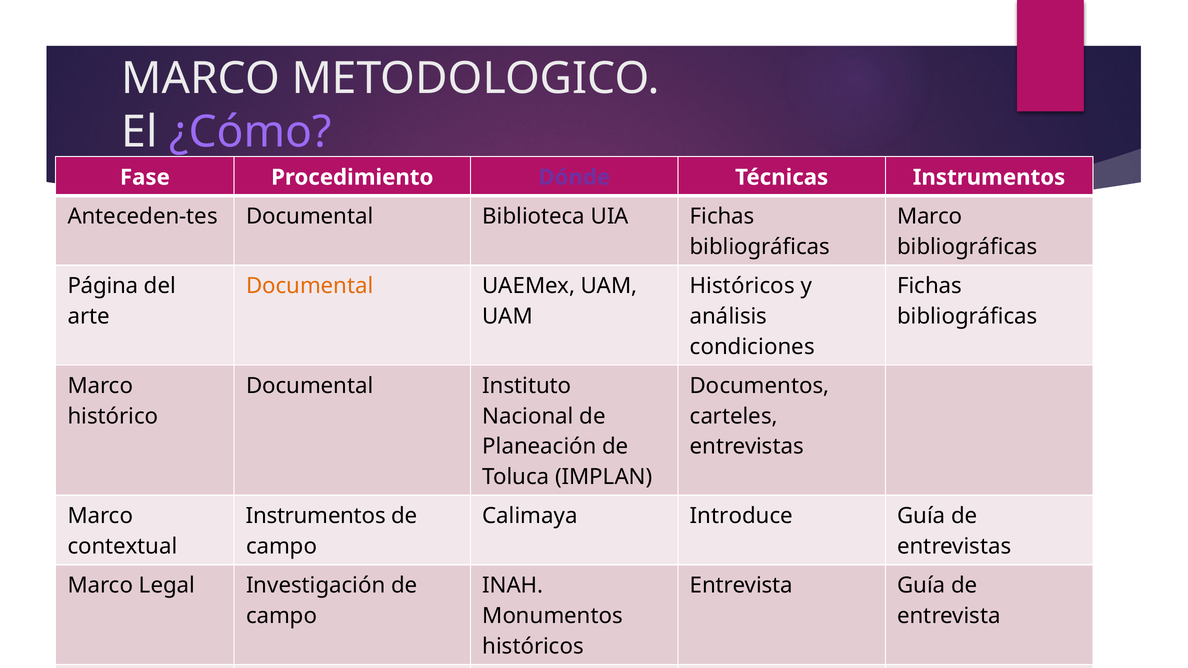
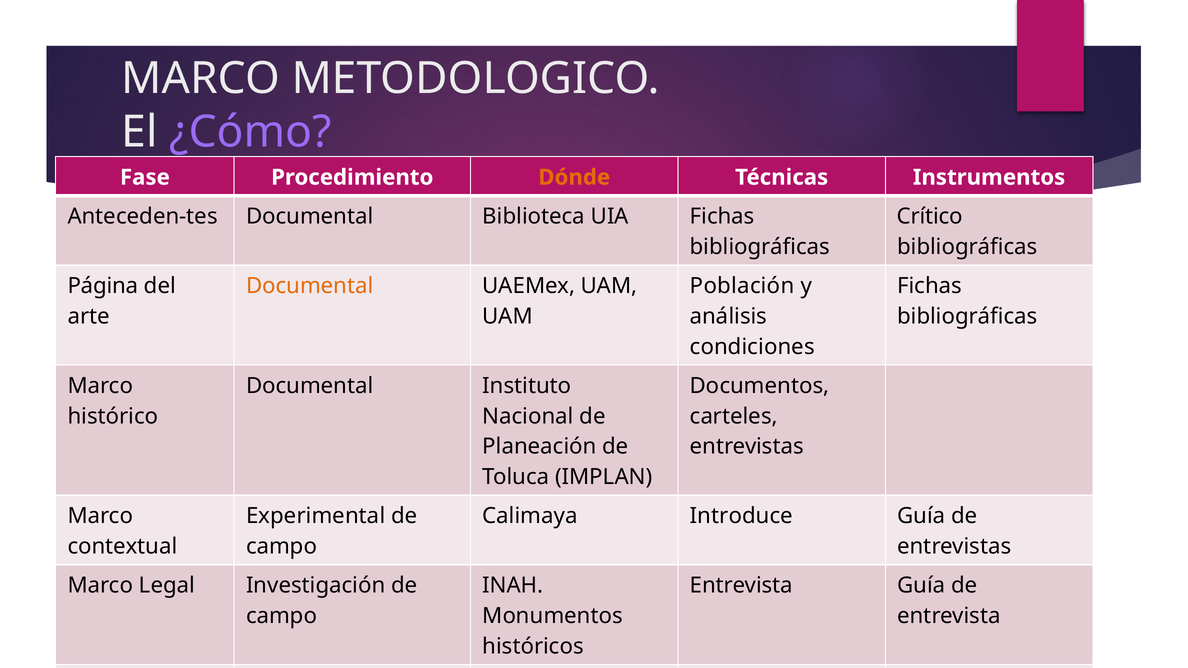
Dónde colour: purple -> orange (574, 177)
Marco: Marco -> Crítico (930, 217)
Históricos: Históricos -> Población (742, 286)
Instrumentos: Instrumentos -> Experimental (316, 516)
